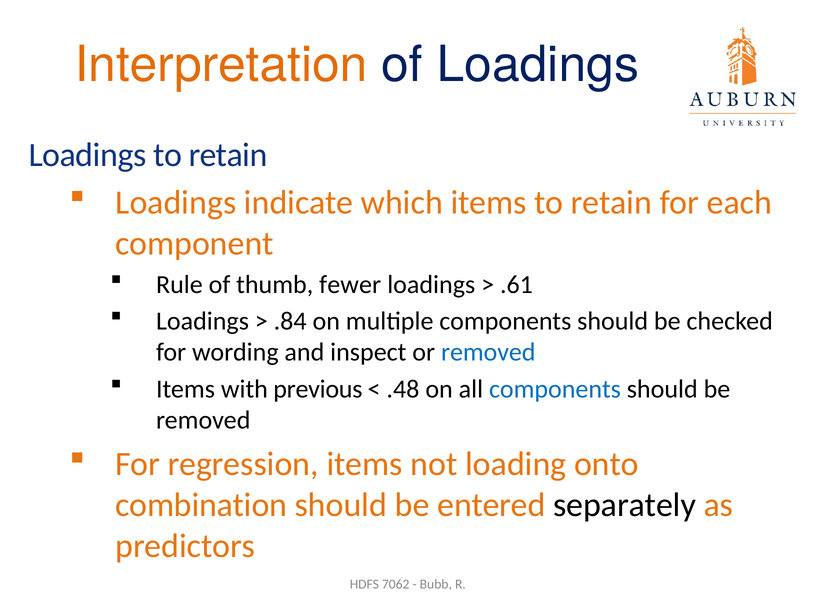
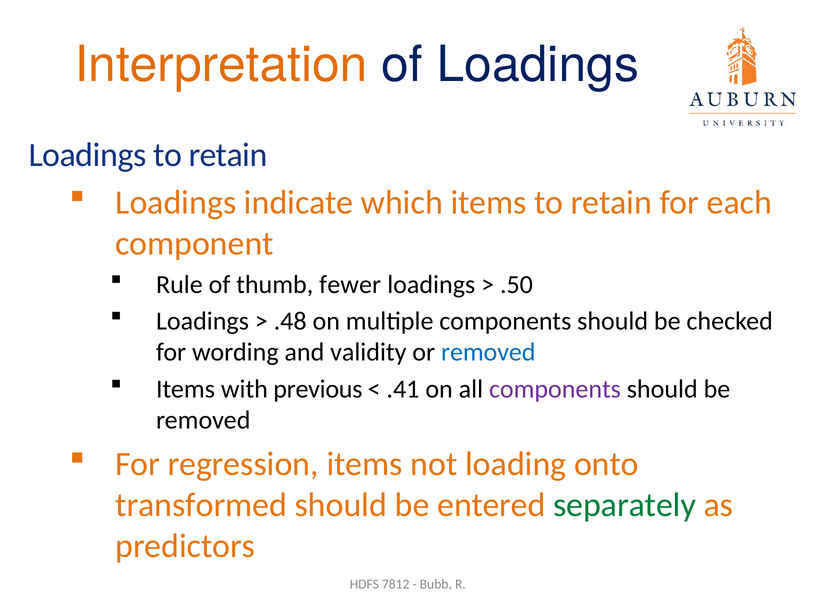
.61: .61 -> .50 (516, 284)
.84: .84 -> .48 (290, 321)
inspect: inspect -> validity (368, 352)
.48: .48 -> .41 (403, 389)
components colour: blue -> purple (555, 389)
combination: combination -> transformed (201, 505)
separately colour: black -> green (625, 505)
7062: 7062 -> 7812 (396, 584)
